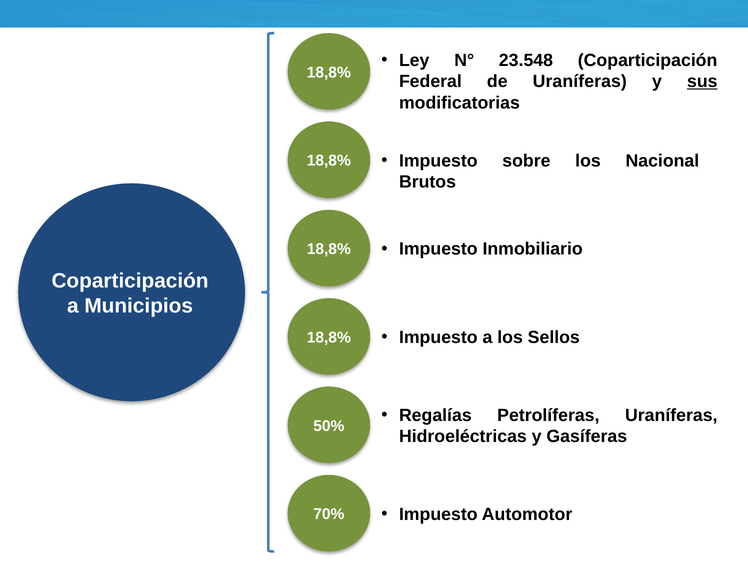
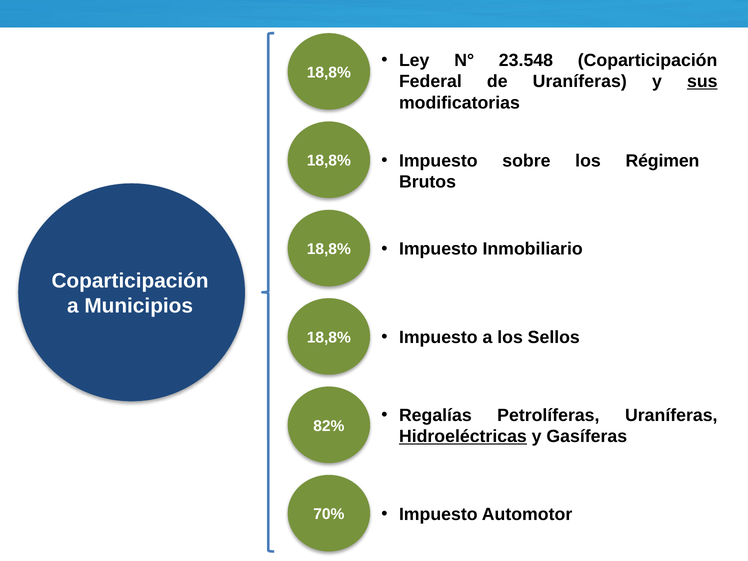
Nacional: Nacional -> Régimen (662, 161)
50%: 50% -> 82% (329, 426)
Hidroeléctricas underline: none -> present (463, 436)
